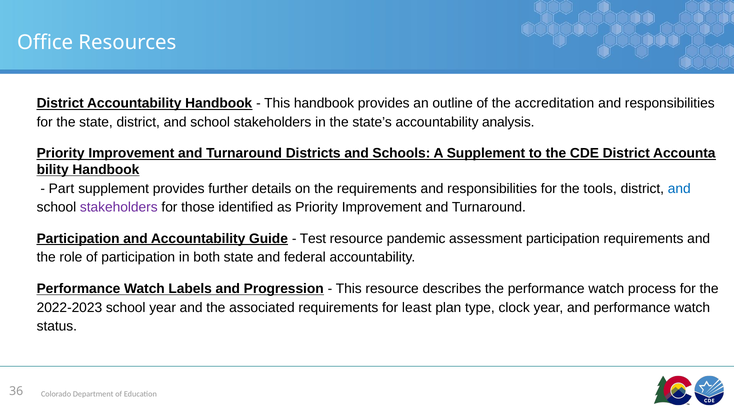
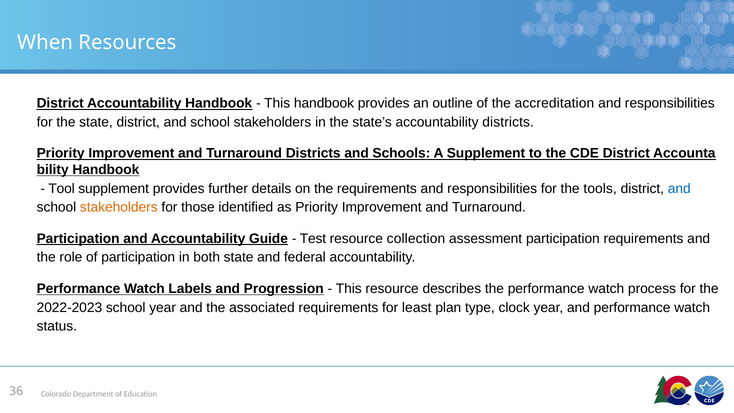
Office: Office -> When (45, 43)
accountability analysis: analysis -> districts (508, 122)
Part: Part -> Tool (62, 188)
stakeholders colour: purple -> orange (119, 207)
pandemic: pandemic -> collection (416, 238)
